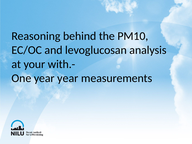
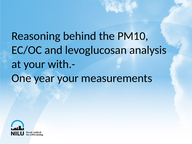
year year: year -> your (68, 78)
